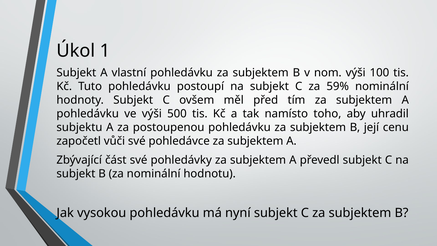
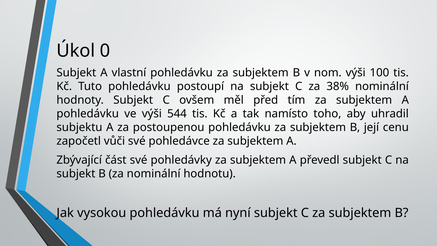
1: 1 -> 0 (105, 51)
59%: 59% -> 38% (338, 86)
500: 500 -> 544 (177, 114)
